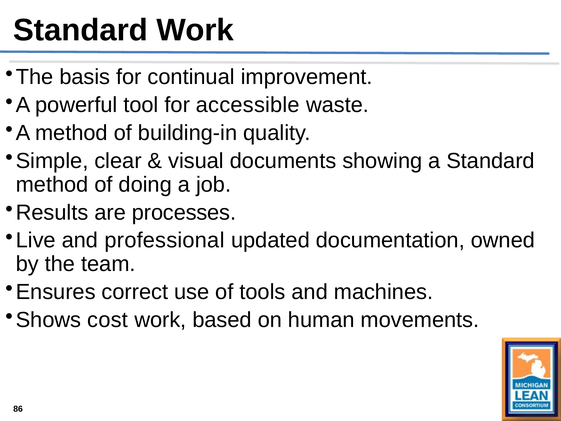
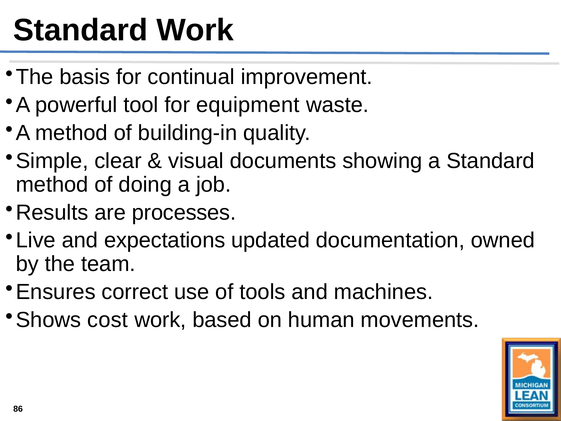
accessible: accessible -> equipment (248, 105)
professional: professional -> expectations (165, 240)
